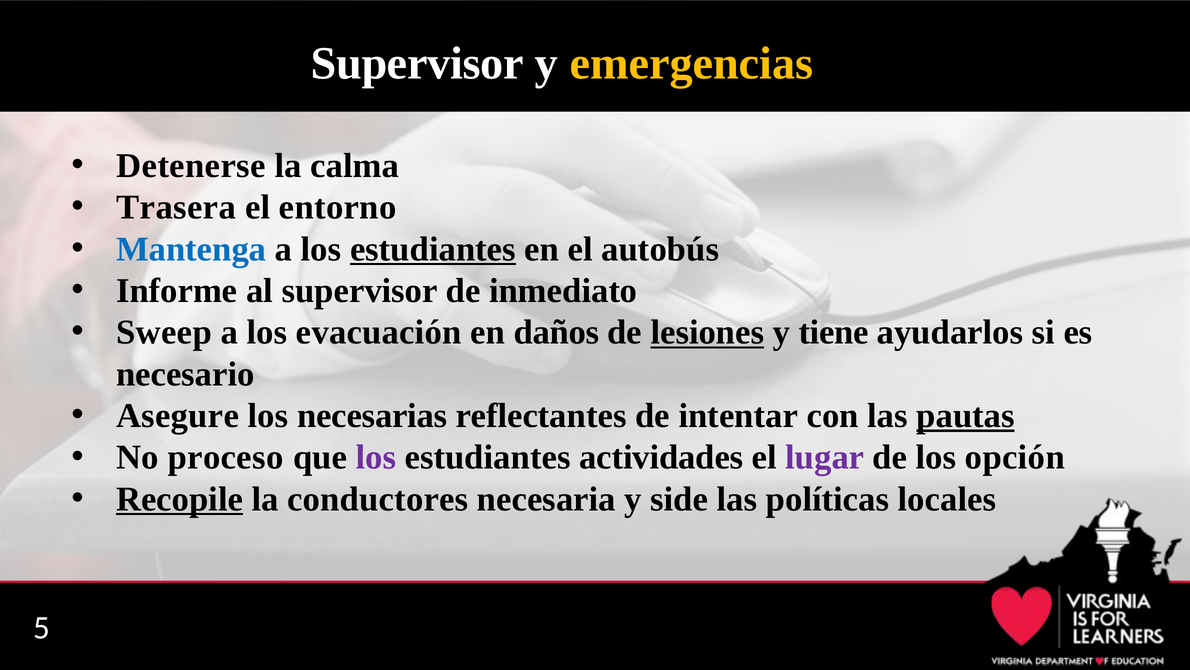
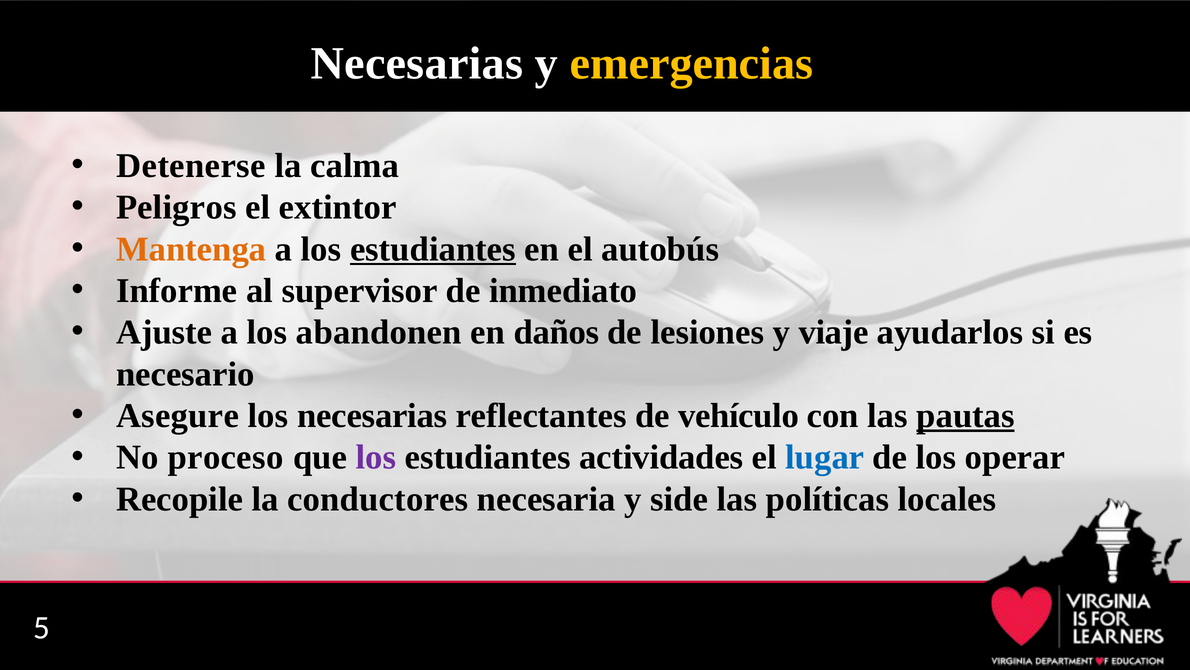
Supervisor: Supervisor -> Necesarias (417, 63)
Trasera: Trasera -> Peligros (176, 207)
entorno: entorno -> extintor (338, 207)
Mantenga colour: blue -> orange (191, 249)
Sweep: Sweep -> Ajuste (164, 332)
evacuación: evacuación -> abandonen (379, 332)
lesiones underline: present -> none (707, 332)
tiene: tiene -> viaje (834, 332)
intentar: intentar -> vehículo (738, 415)
lugar colour: purple -> blue (825, 457)
opción: opción -> operar (1015, 457)
Recopile underline: present -> none (180, 499)
